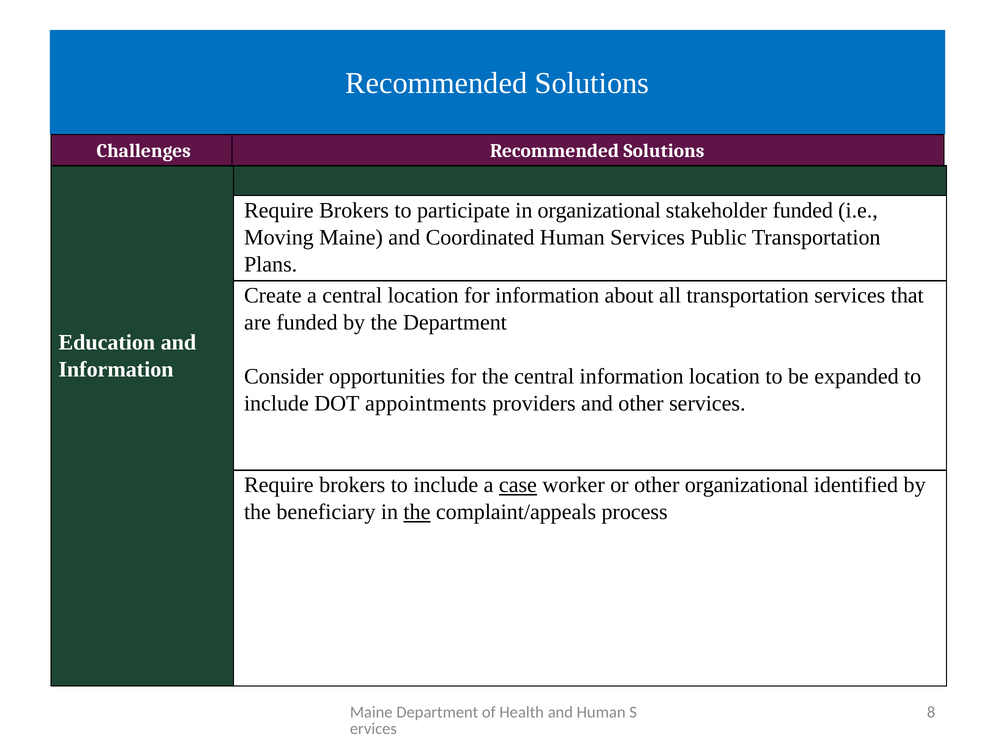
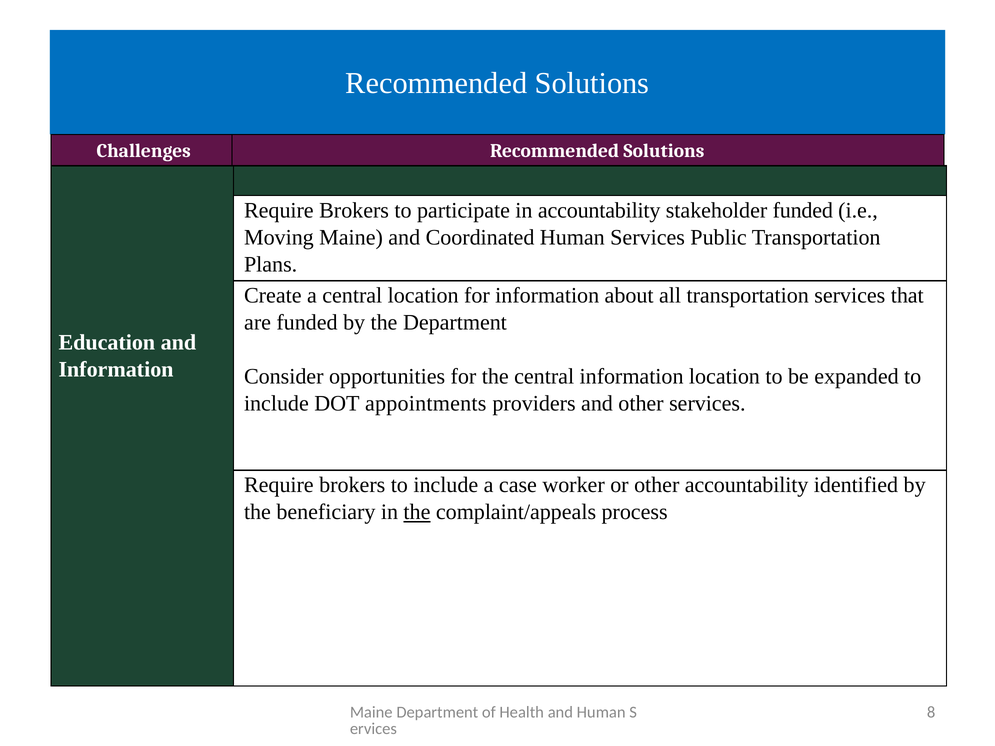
in organizational: organizational -> accountability (599, 210)
case underline: present -> none (518, 485)
other organizational: organizational -> accountability (747, 485)
